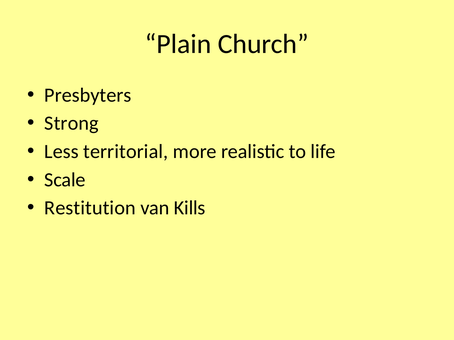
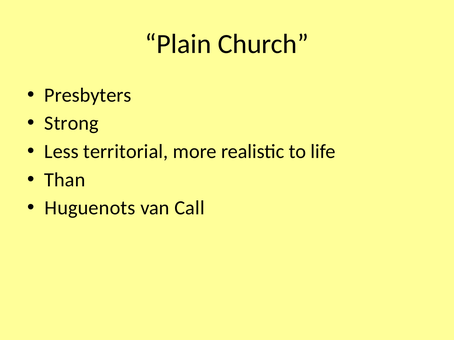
Scale: Scale -> Than (65, 180)
Restitution: Restitution -> Huguenots (90, 208)
Kills: Kills -> Call (190, 208)
